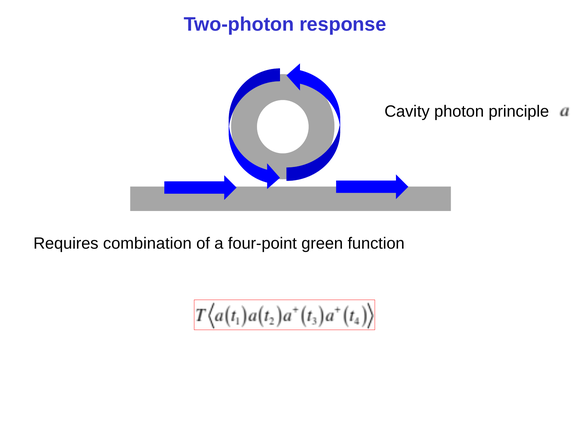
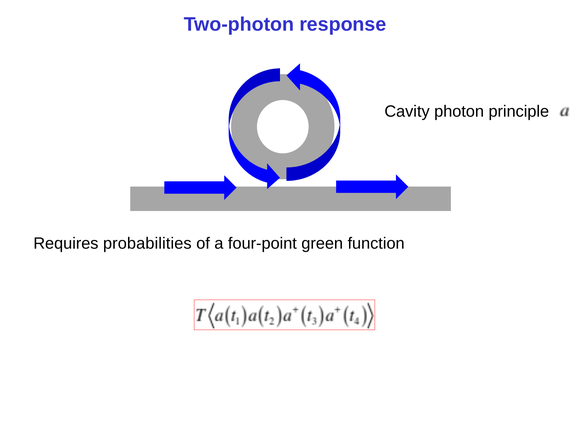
combination: combination -> probabilities (147, 243)
